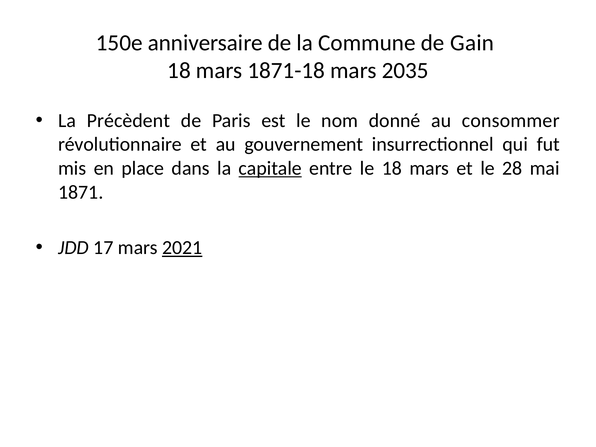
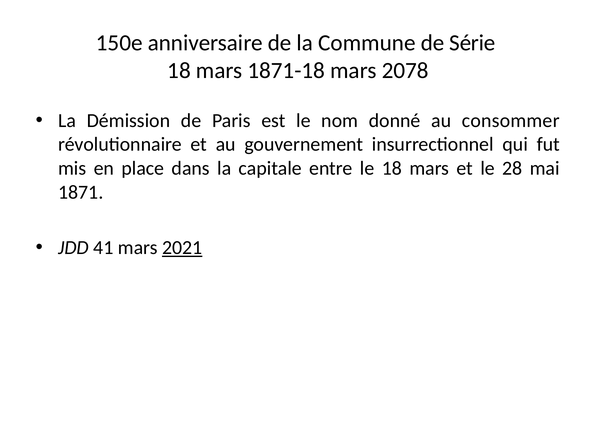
Gain: Gain -> Série (472, 43)
2035: 2035 -> 2078 (405, 71)
Précèdent: Précèdent -> Démission (128, 121)
capitale underline: present -> none (270, 168)
17: 17 -> 41 (103, 248)
